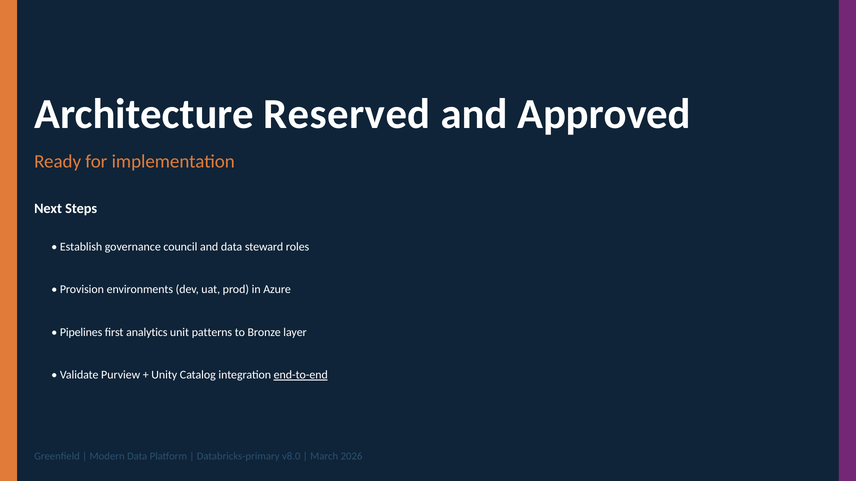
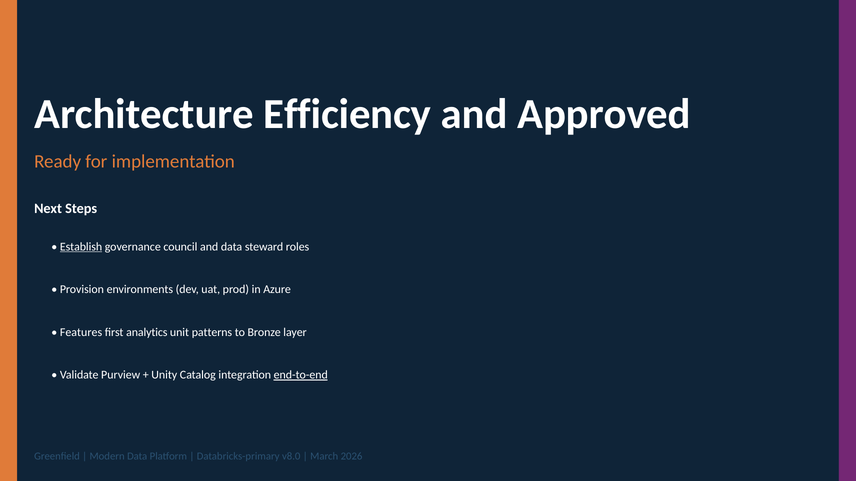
Reserved: Reserved -> Efficiency (347, 114)
Establish underline: none -> present (81, 247)
Pipelines: Pipelines -> Features (81, 333)
